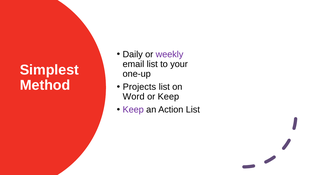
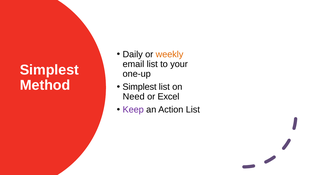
weekly colour: purple -> orange (170, 54)
Projects: Projects -> Simplest (140, 87)
Word: Word -> Need (134, 96)
or Keep: Keep -> Excel (168, 96)
